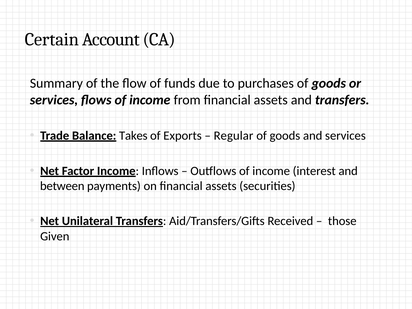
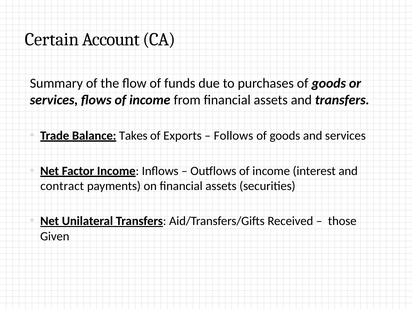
Regular: Regular -> Follows (234, 136)
between: between -> contract (62, 186)
